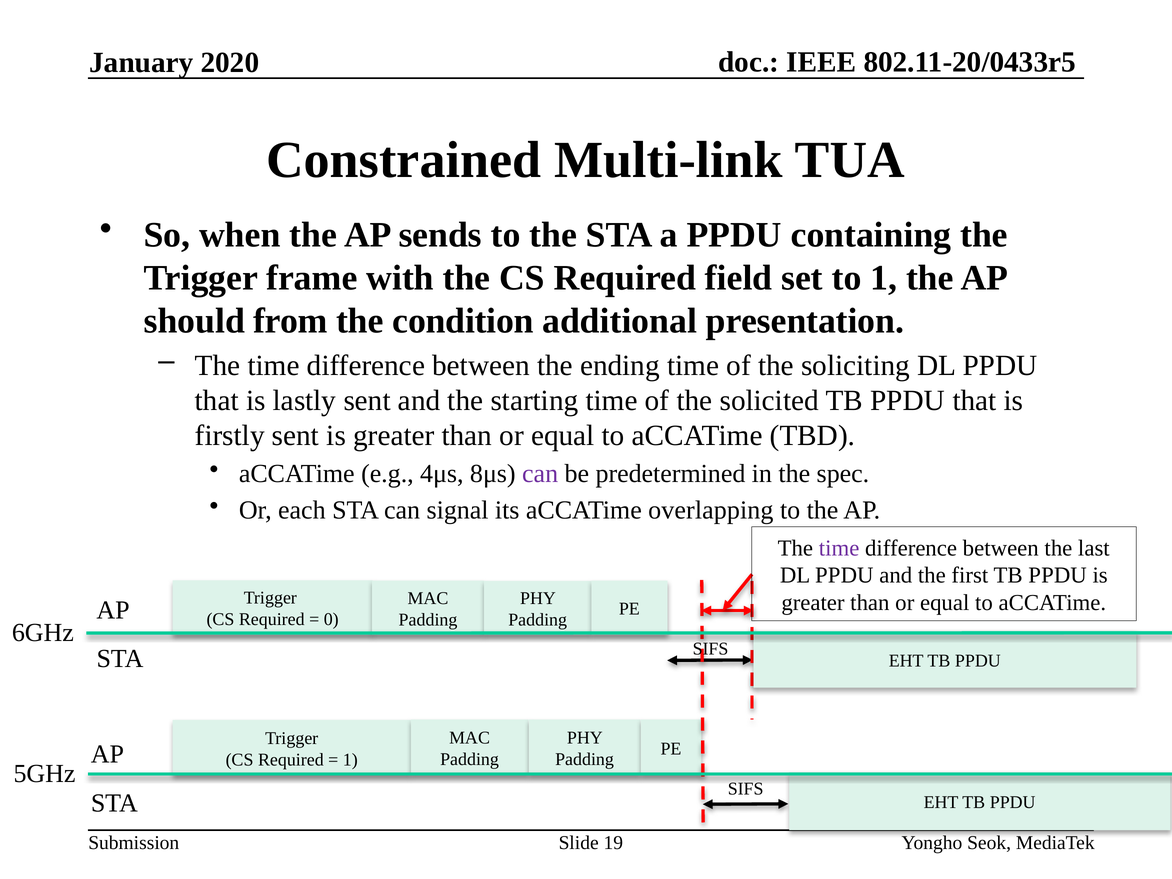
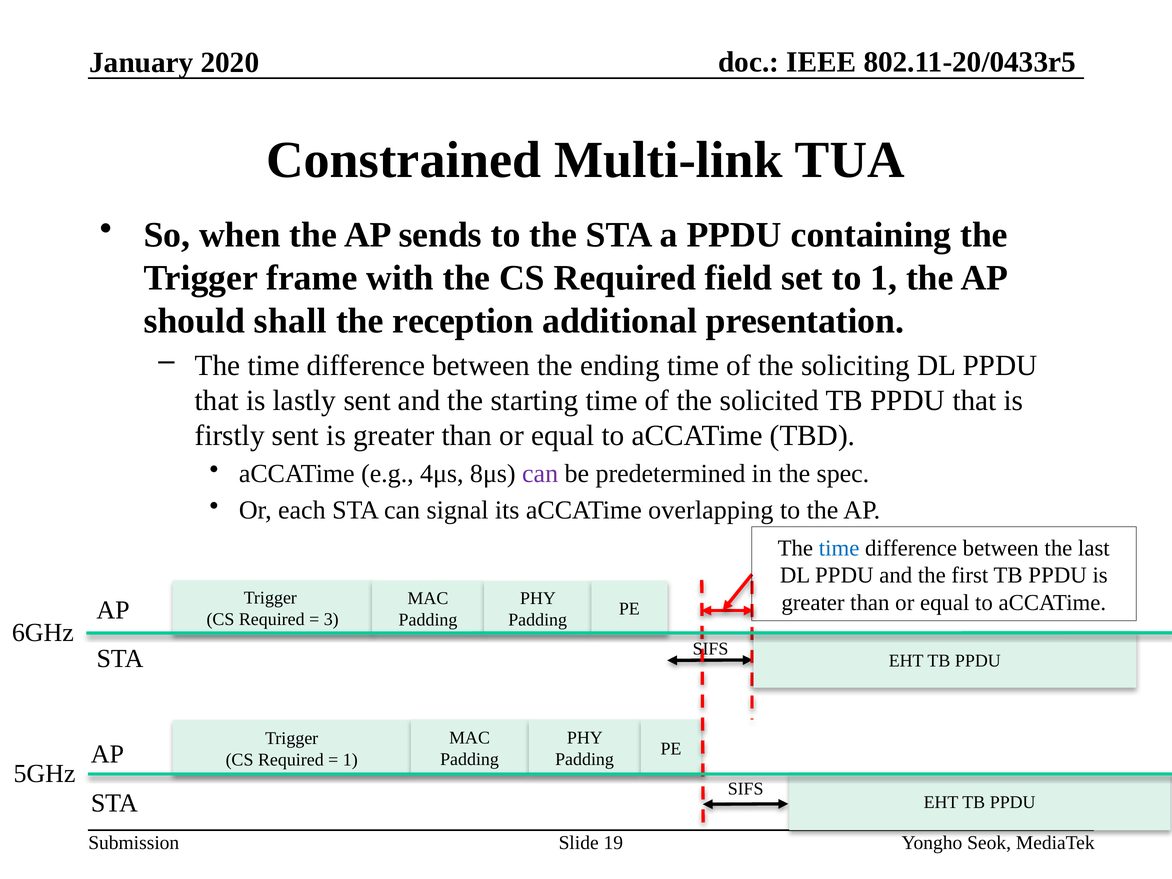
from: from -> shall (290, 321)
condition: condition -> reception (463, 321)
time colour: purple -> blue (839, 548)
0: 0 -> 3 (331, 620)
